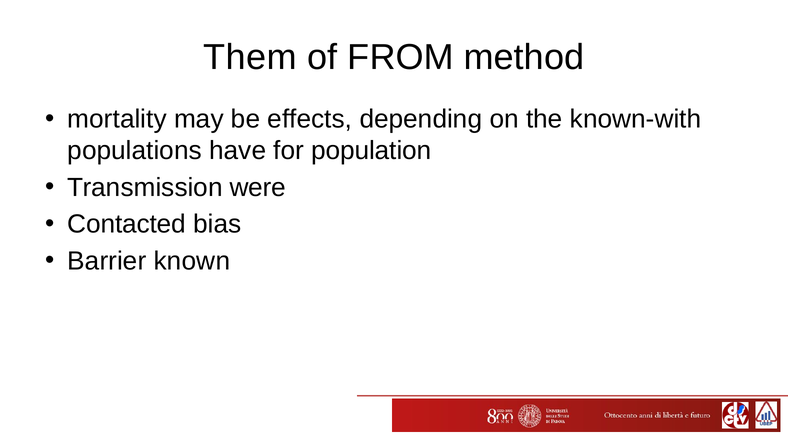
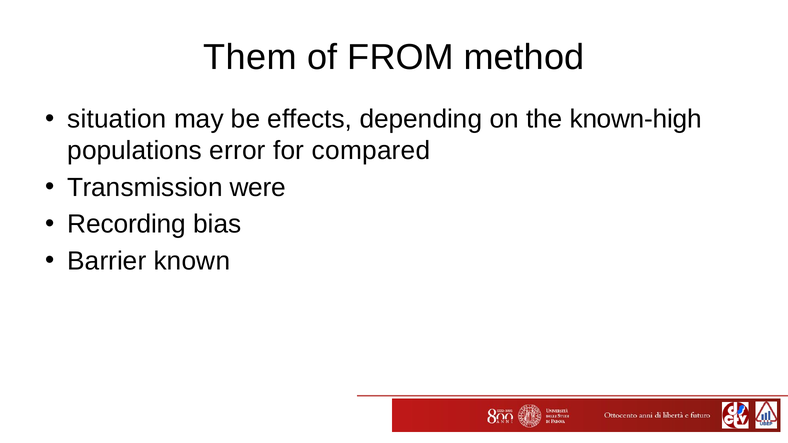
mortality: mortality -> situation (117, 119)
known-with: known-with -> known-high (636, 119)
have: have -> error (237, 151)
population: population -> compared (371, 151)
Contacted: Contacted -> Recording (127, 224)
